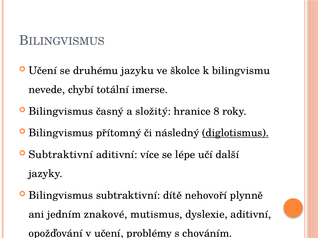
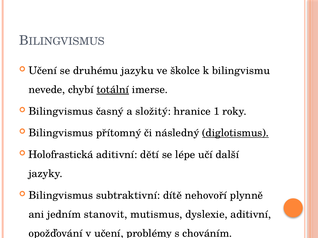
totální underline: none -> present (113, 90)
8: 8 -> 1 (216, 111)
Subtraktivní: Subtraktivní -> Holofrastická (61, 155)
více: více -> dětí (150, 155)
znakové: znakové -> stanovit (106, 215)
